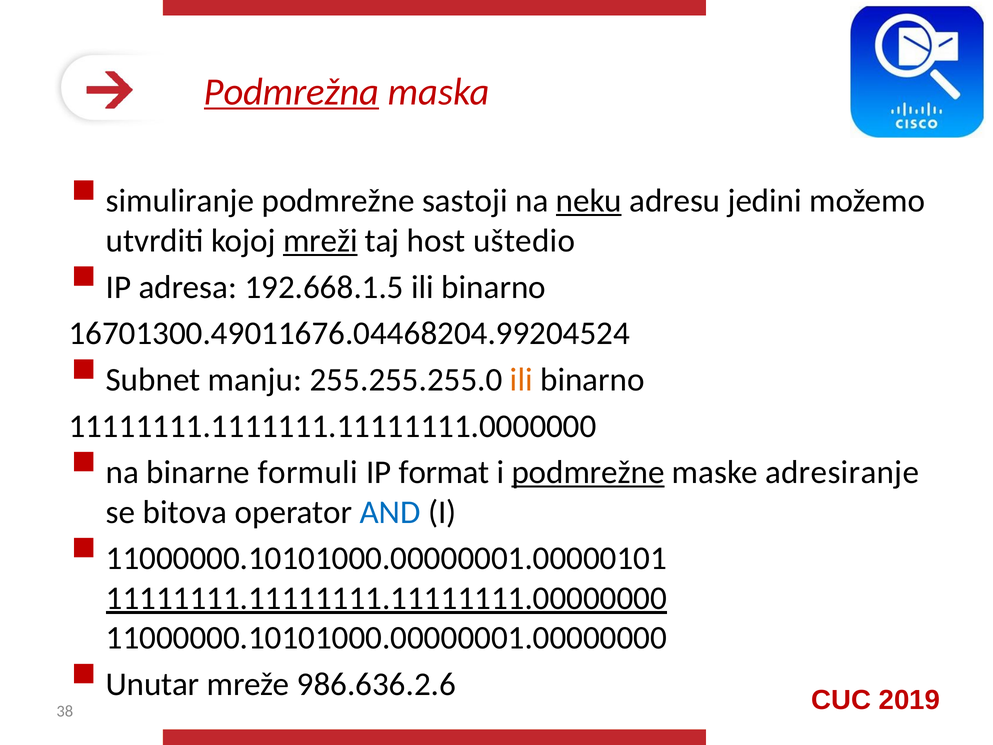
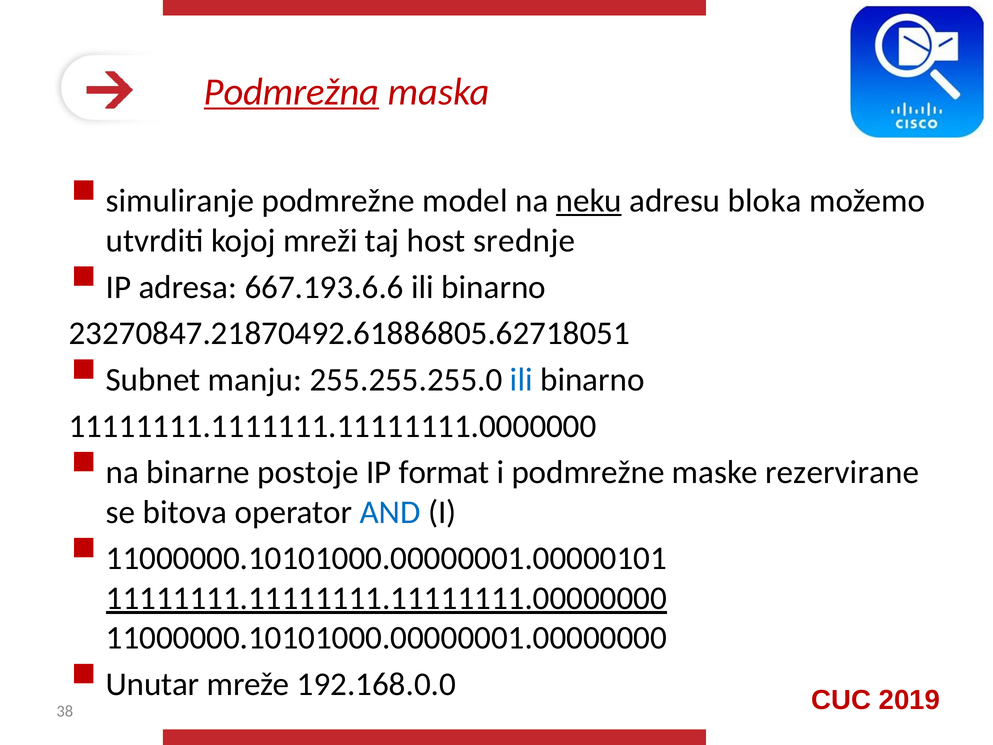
sastoji: sastoji -> model (465, 201)
jedini: jedini -> bloka (765, 201)
mreži underline: present -> none (320, 241)
uštedio: uštedio -> srednje (524, 241)
192.668.1.5: 192.668.1.5 -> 667.193.6.6 (324, 287)
16701300.49011676.04468204.99204524: 16701300.49011676.04468204.99204524 -> 23270847.21870492.61886805.62718051 (349, 333)
ili colour: orange -> blue (521, 380)
formuli: formuli -> postoje (308, 472)
podmrežne underline: present -> none (588, 472)
adresiranje: adresiranje -> rezervirane (842, 472)
986.636.2.6: 986.636.2.6 -> 192.168.0.0 (376, 684)
